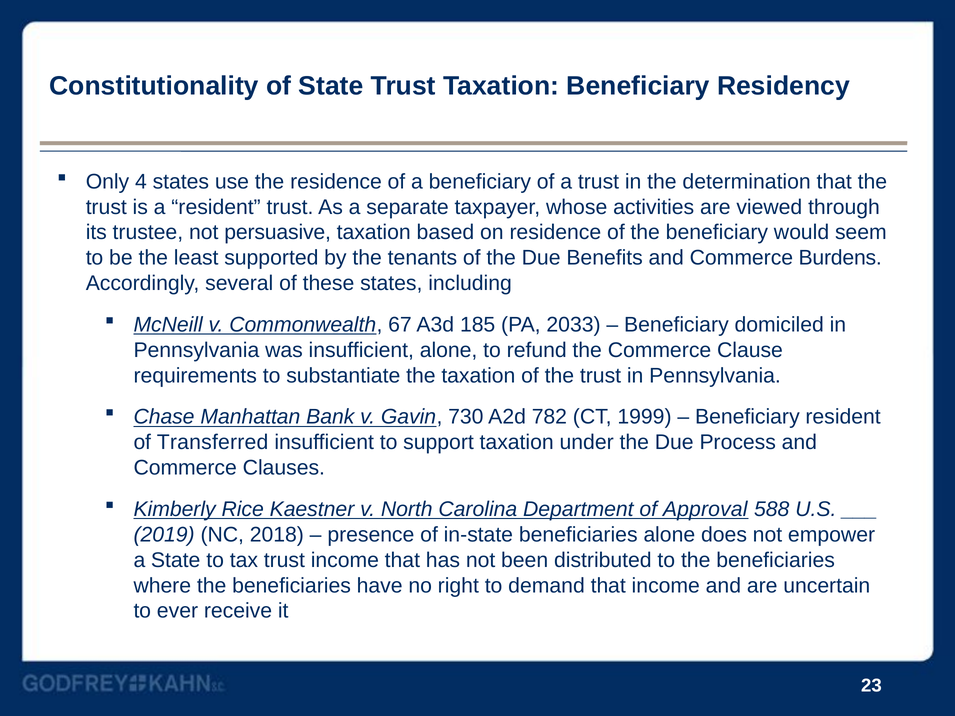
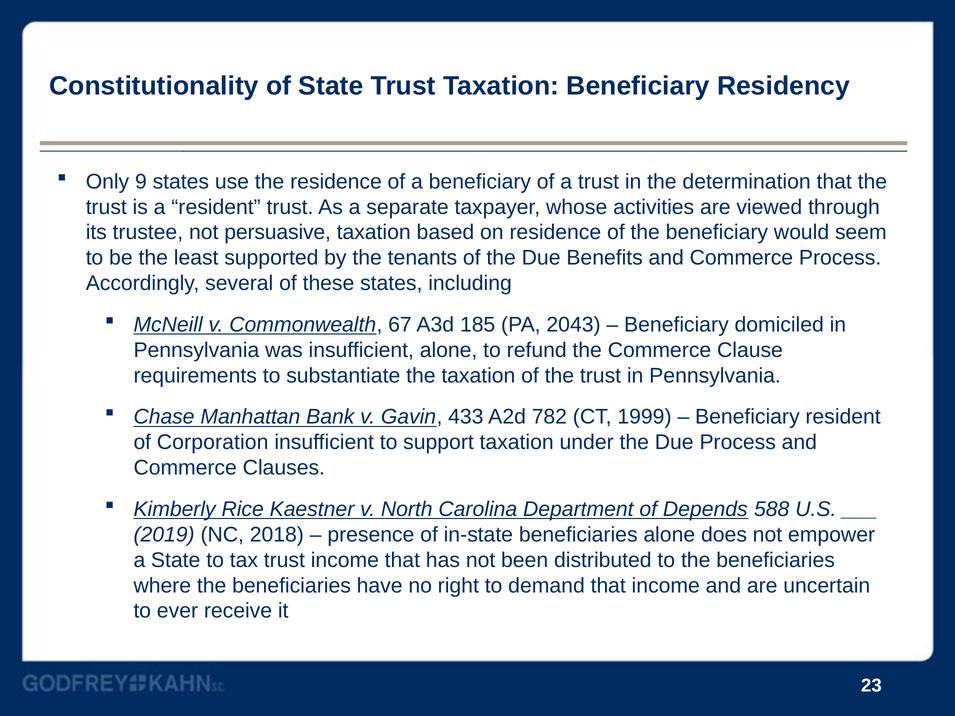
4: 4 -> 9 (141, 182)
Commerce Burdens: Burdens -> Process (840, 258)
2033: 2033 -> 2043 (574, 325)
730: 730 -> 433 (466, 417)
Transferred: Transferred -> Corporation (213, 443)
Approval: Approval -> Depends (705, 509)
